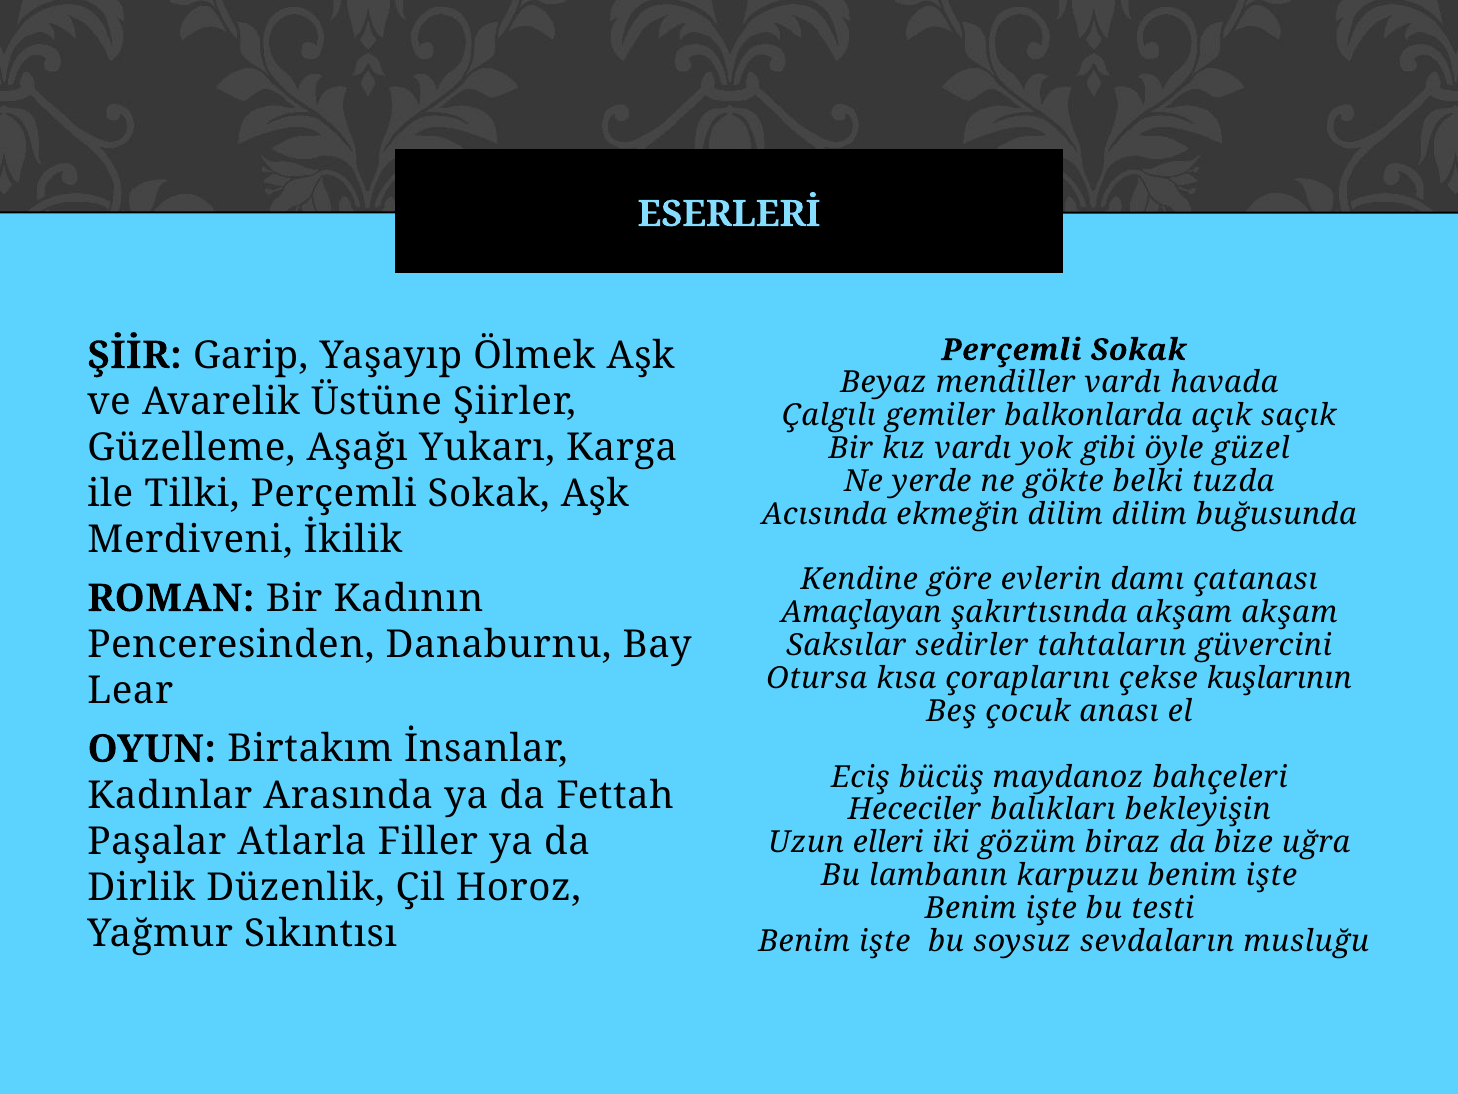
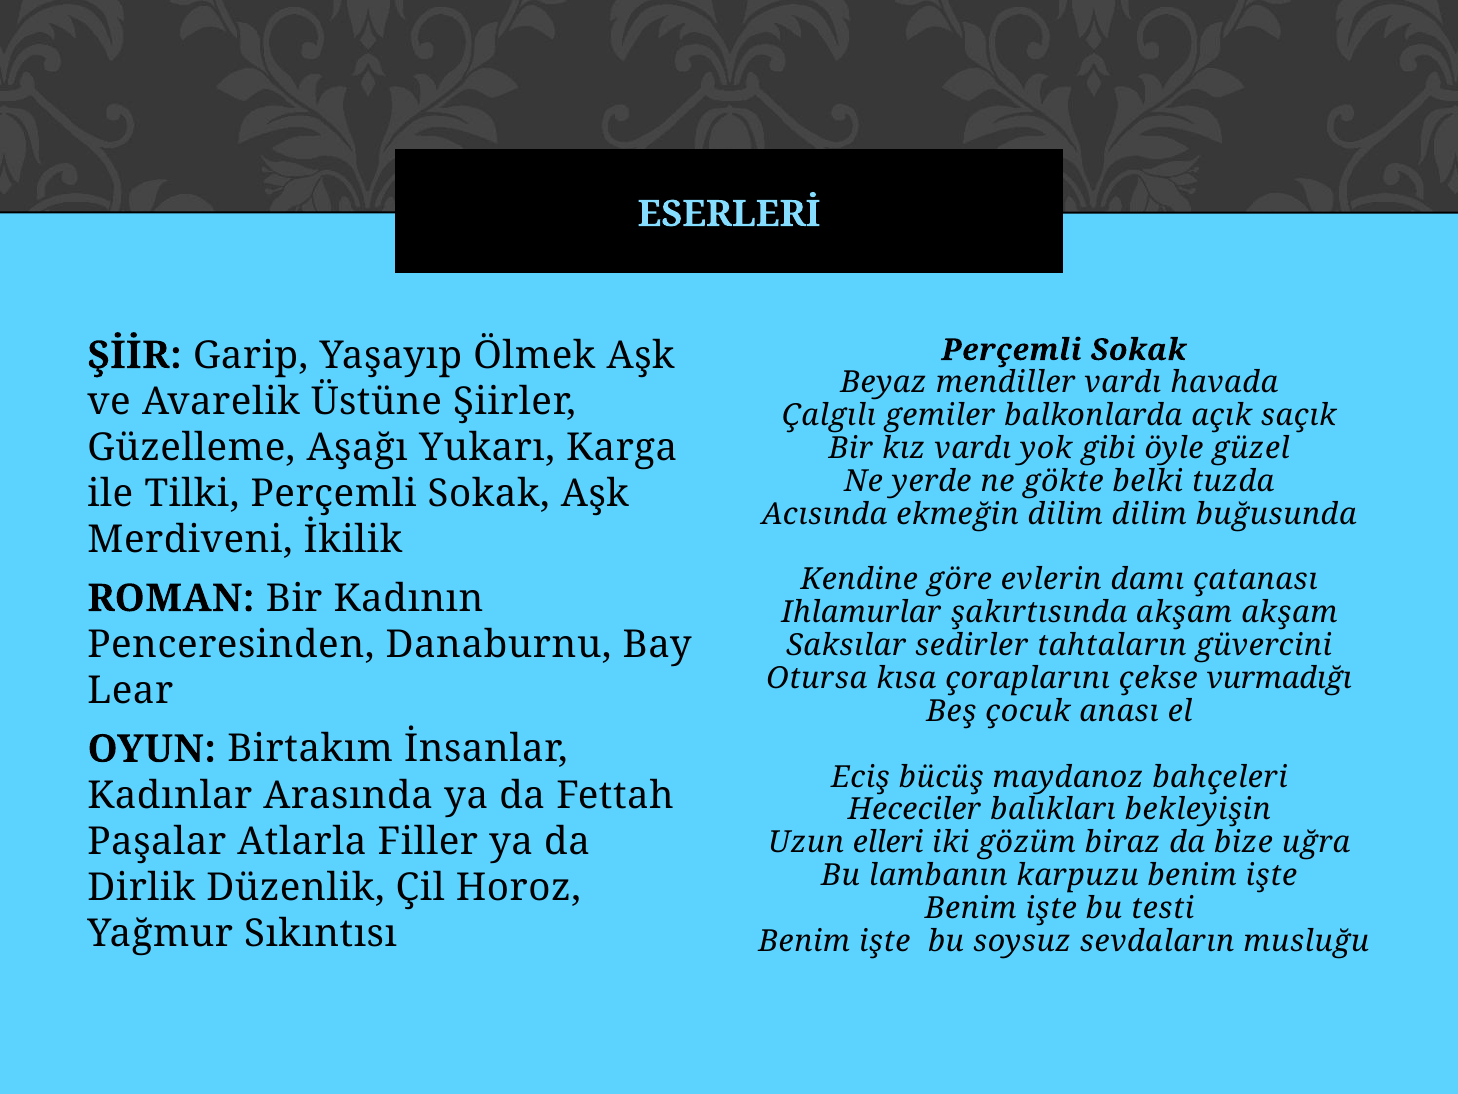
Amaçlayan: Amaçlayan -> Ihlamurlar (861, 612)
kuşlarının: kuşlarının -> vurmadığı (1279, 678)
